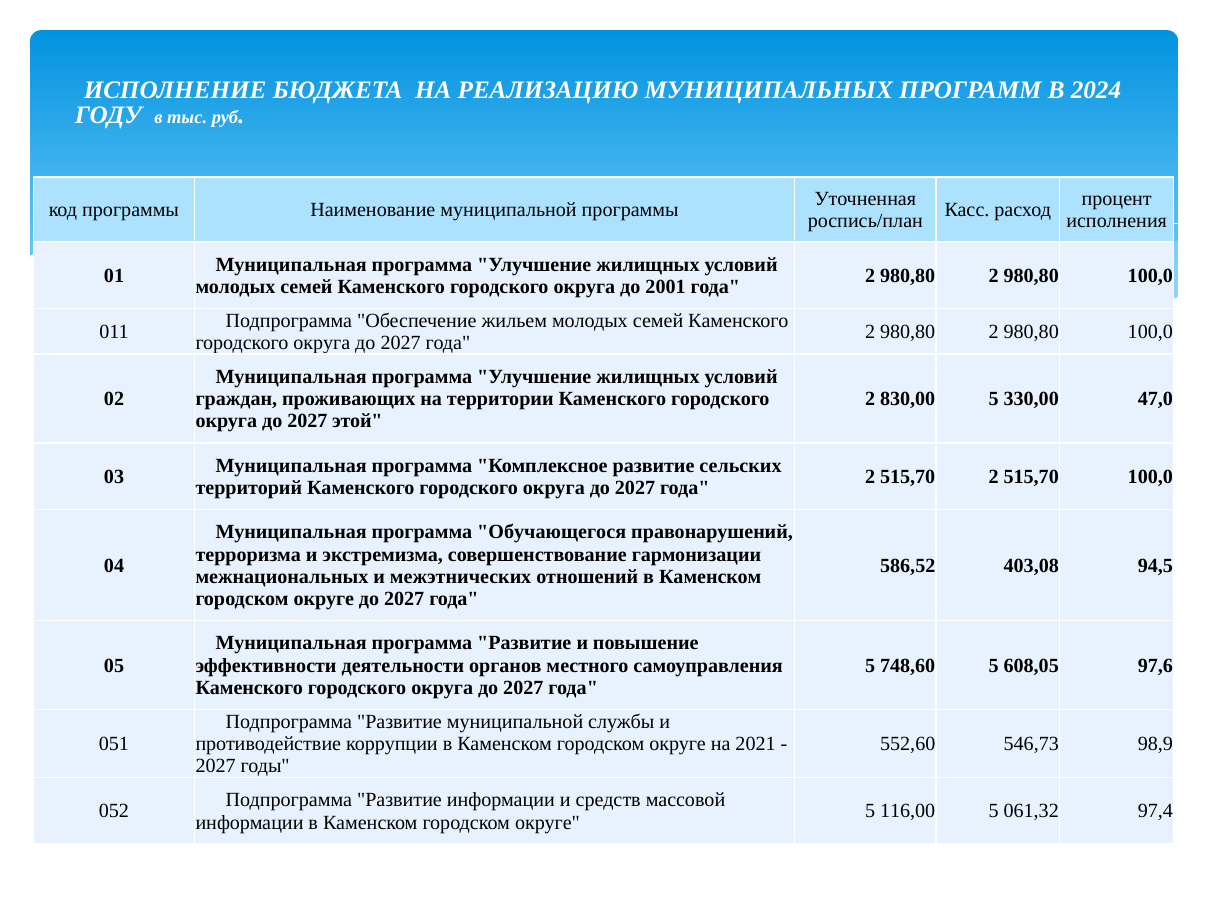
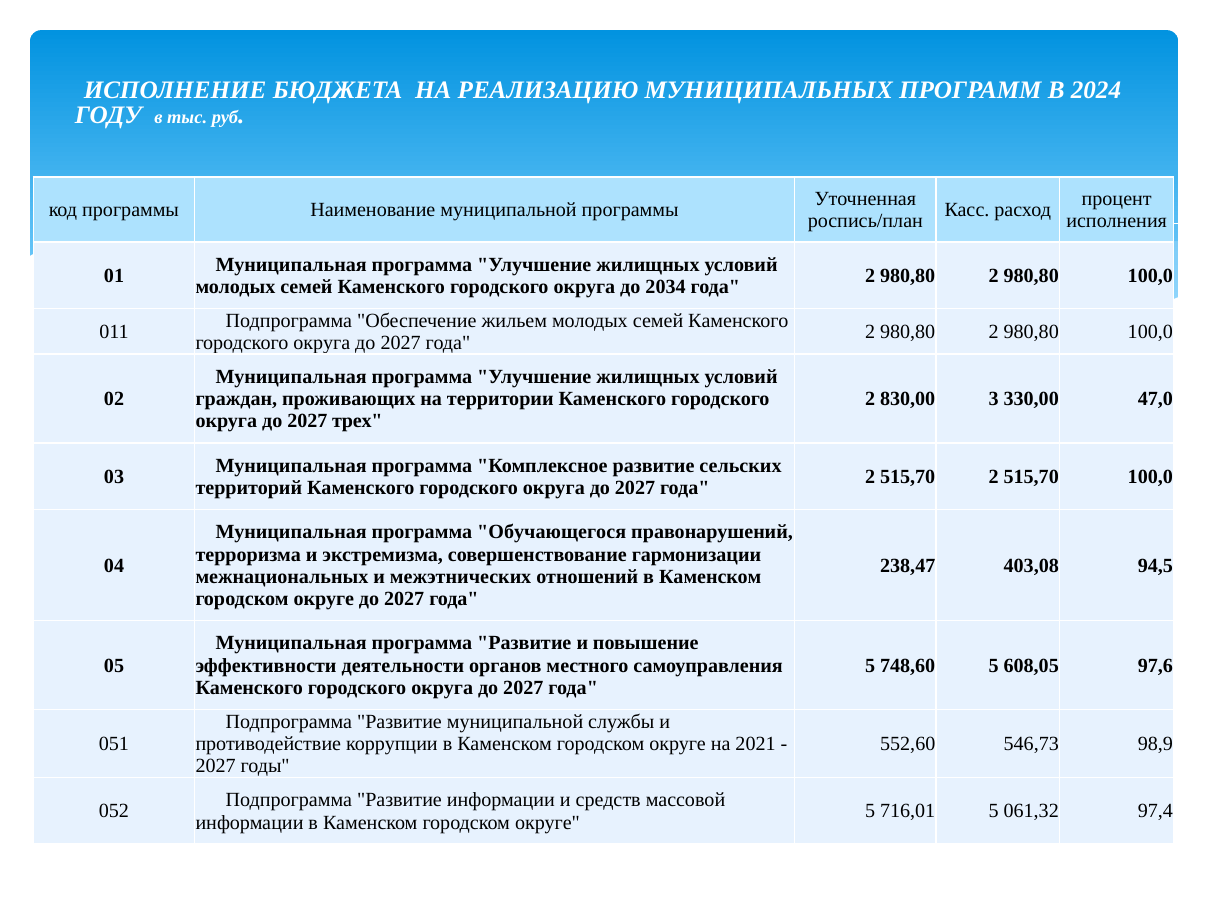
2001: 2001 -> 2034 (666, 287)
830,00 5: 5 -> 3 (994, 399)
этой: этой -> трех (357, 421)
586,52: 586,52 -> 238,47 (908, 566)
116,00: 116,00 -> 716,01 (908, 811)
